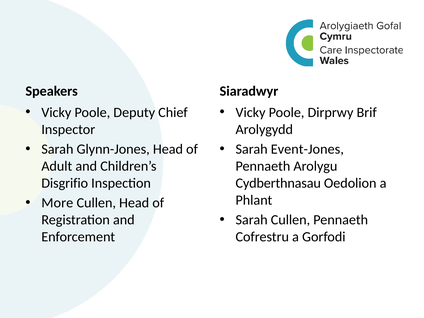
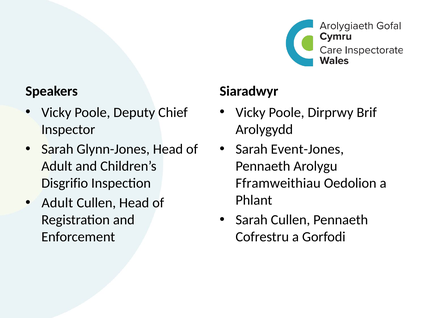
Cydberthnasau: Cydberthnasau -> Fframweithiau (278, 183)
More: More -> Adult (57, 203)
